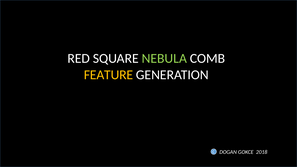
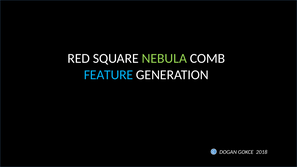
FEATURE colour: yellow -> light blue (108, 75)
